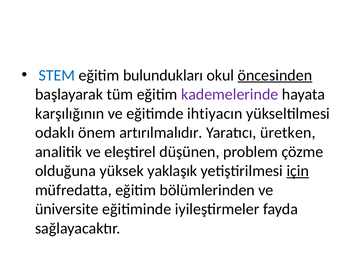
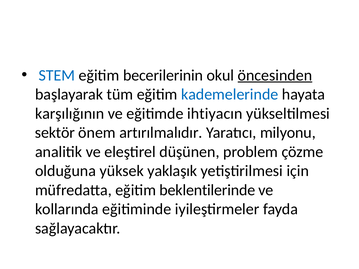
bulundukları: bulundukları -> becerilerinin (163, 75)
kademelerinde colour: purple -> blue (230, 94)
odaklı: odaklı -> sektör (55, 133)
üretken: üretken -> milyonu (288, 133)
için underline: present -> none (298, 171)
bölümlerinden: bölümlerinden -> beklentilerinde (207, 190)
üniversite: üniversite -> kollarında (67, 209)
